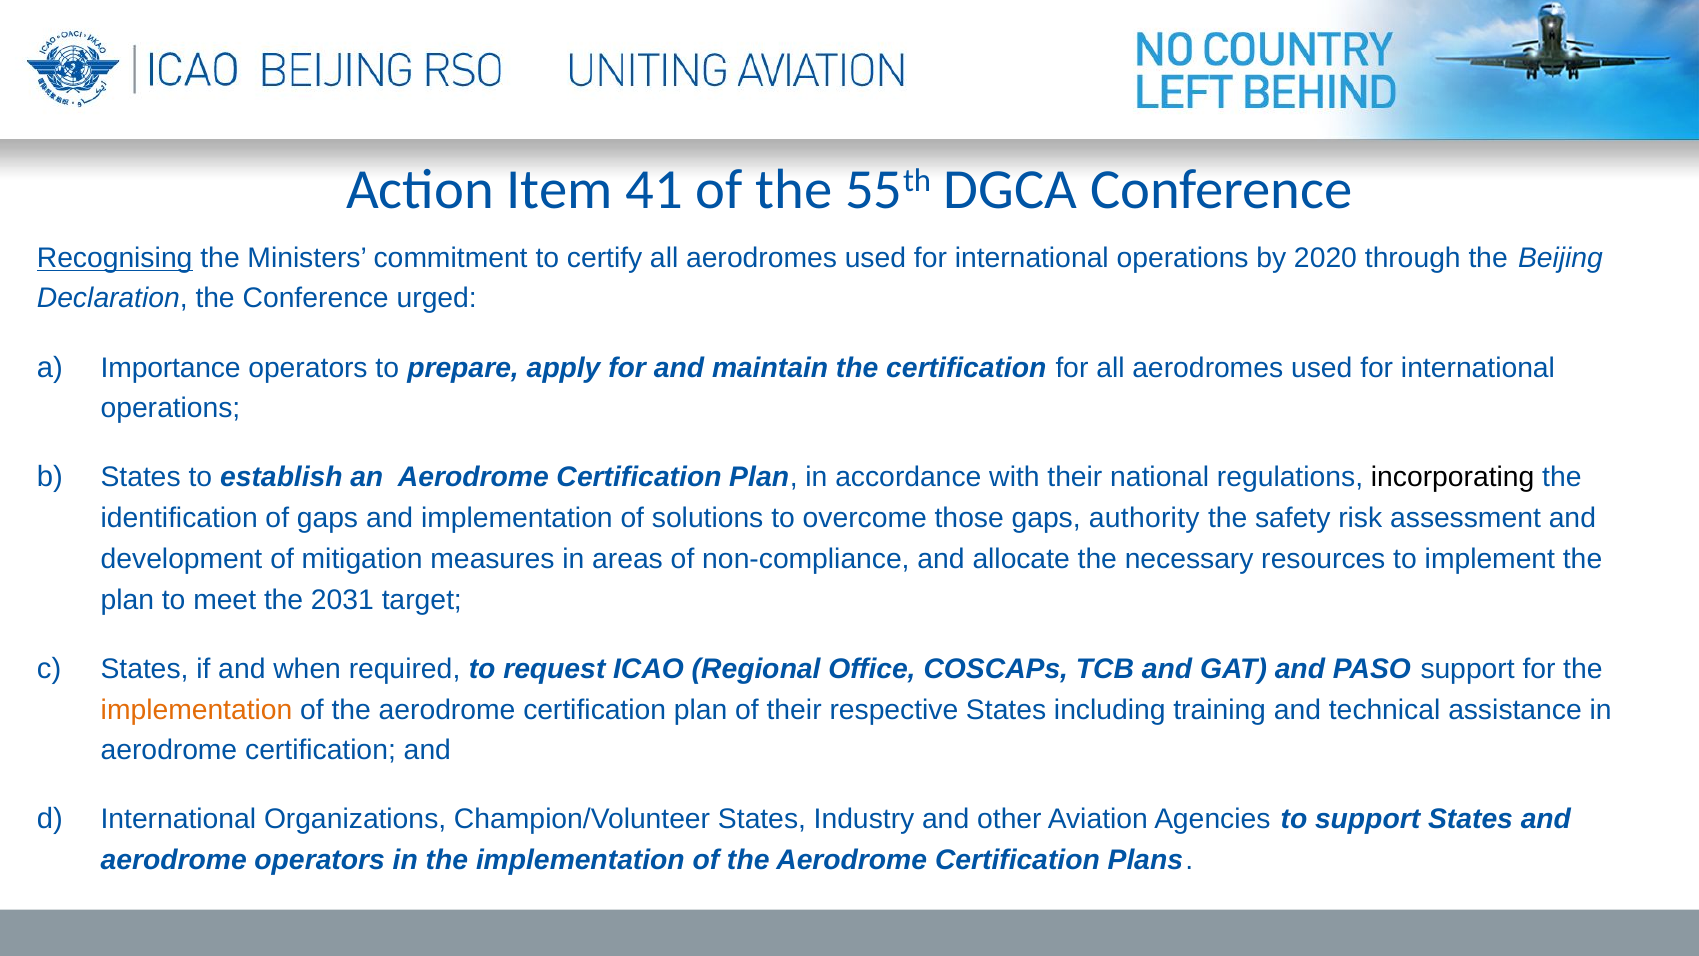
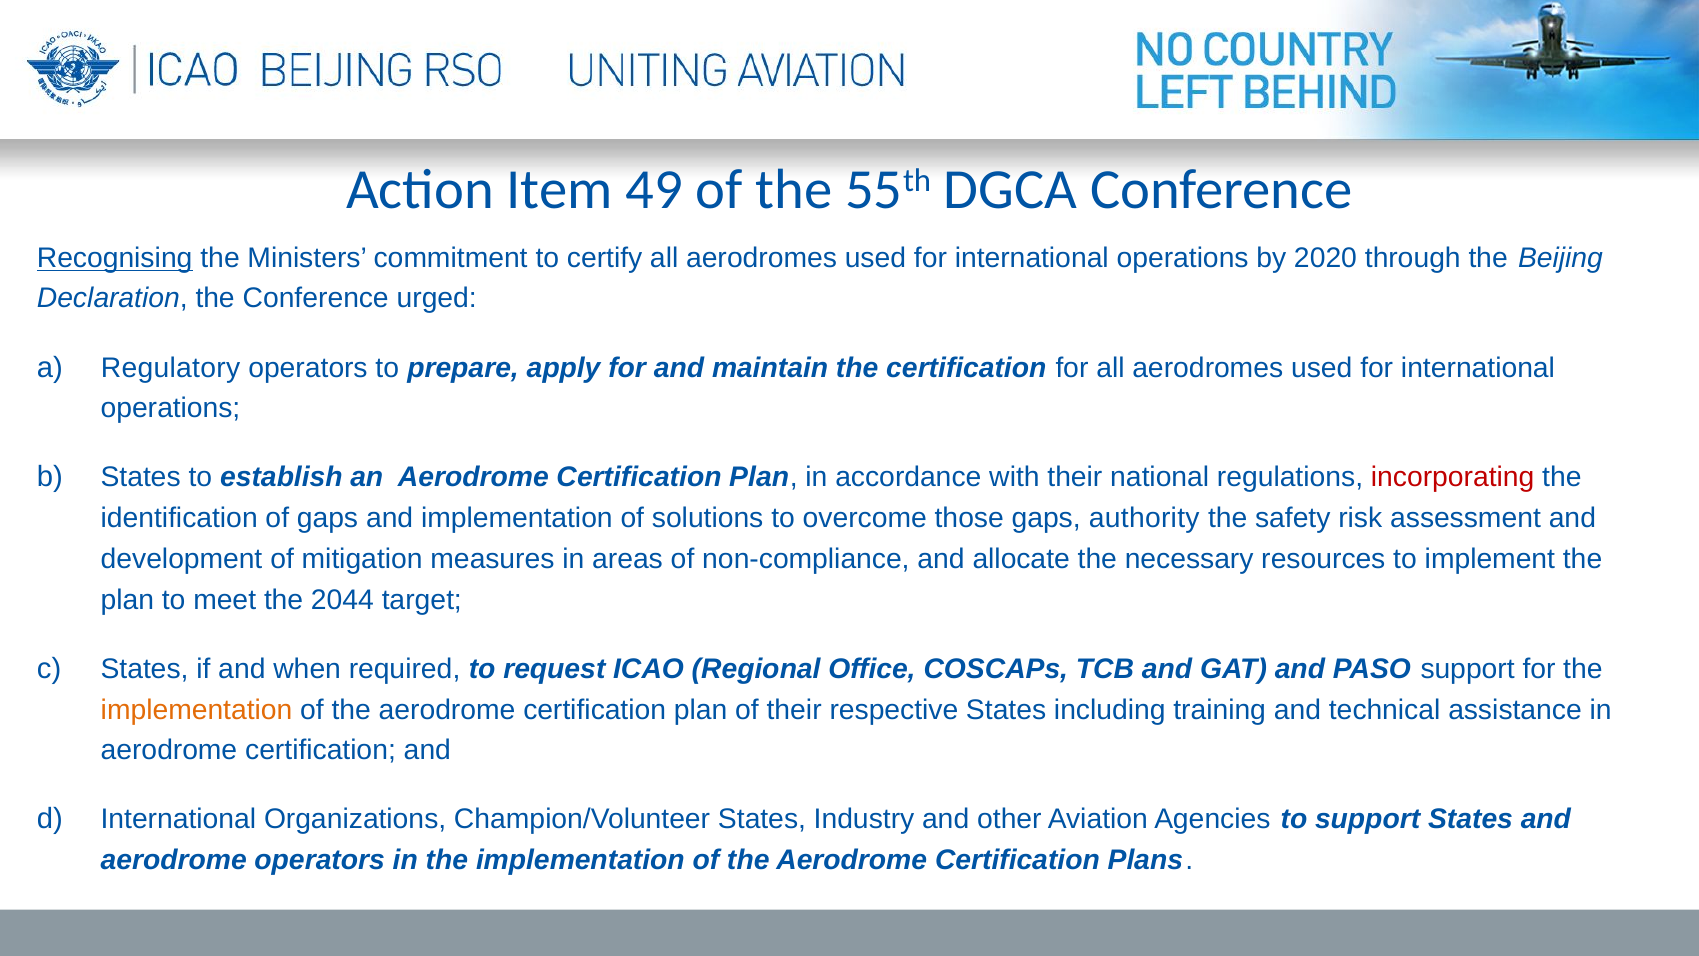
41: 41 -> 49 (654, 190)
Importance: Importance -> Regulatory (170, 368)
incorporating colour: black -> red (1453, 477)
2031: 2031 -> 2044 (342, 600)
